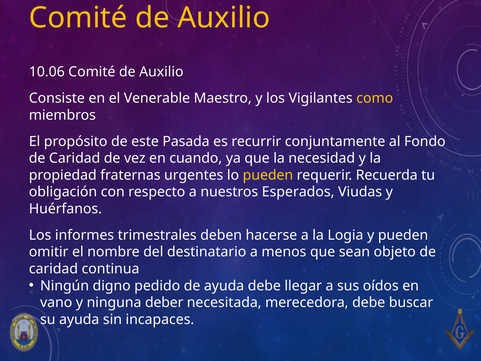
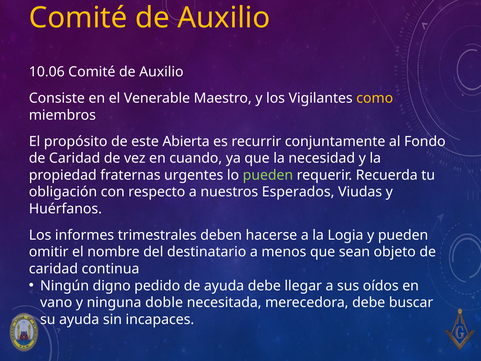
Pasada: Pasada -> Abierta (186, 141)
pueden colour: yellow -> light green (268, 175)
deber: deber -> doble (164, 302)
